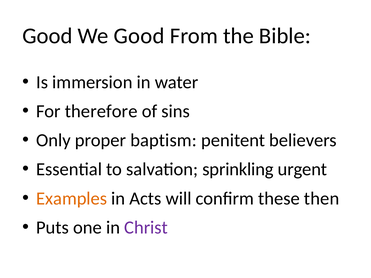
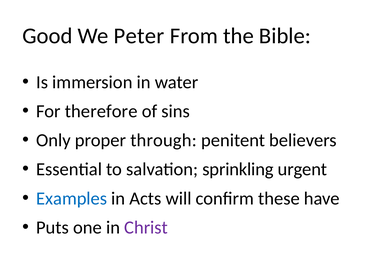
We Good: Good -> Peter (139, 36)
baptism: baptism -> through (163, 140)
Examples colour: orange -> blue (72, 199)
then: then -> have (322, 199)
